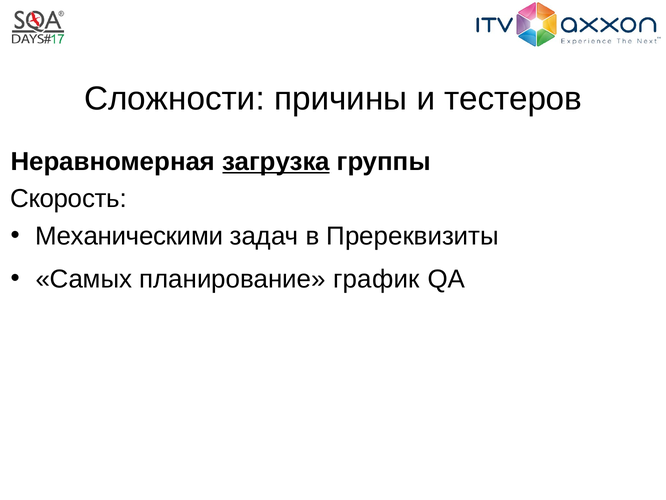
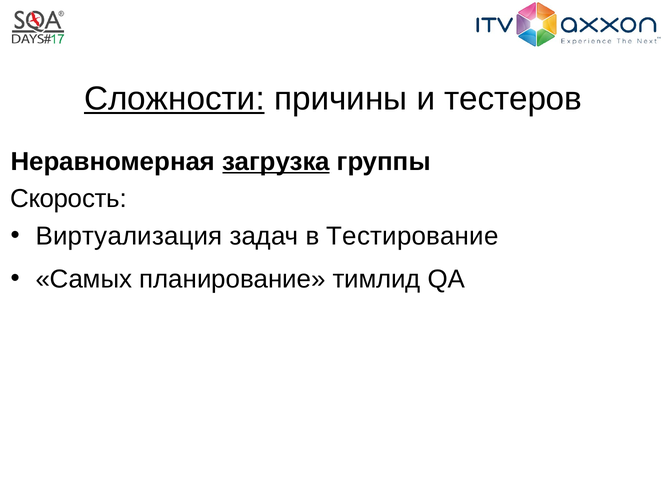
Сложности underline: none -> present (174, 99)
Механическими: Механическими -> Виртуализация (129, 236)
Пререквизиты: Пререквизиты -> Тестирование (412, 236)
график: график -> тимлид (377, 279)
